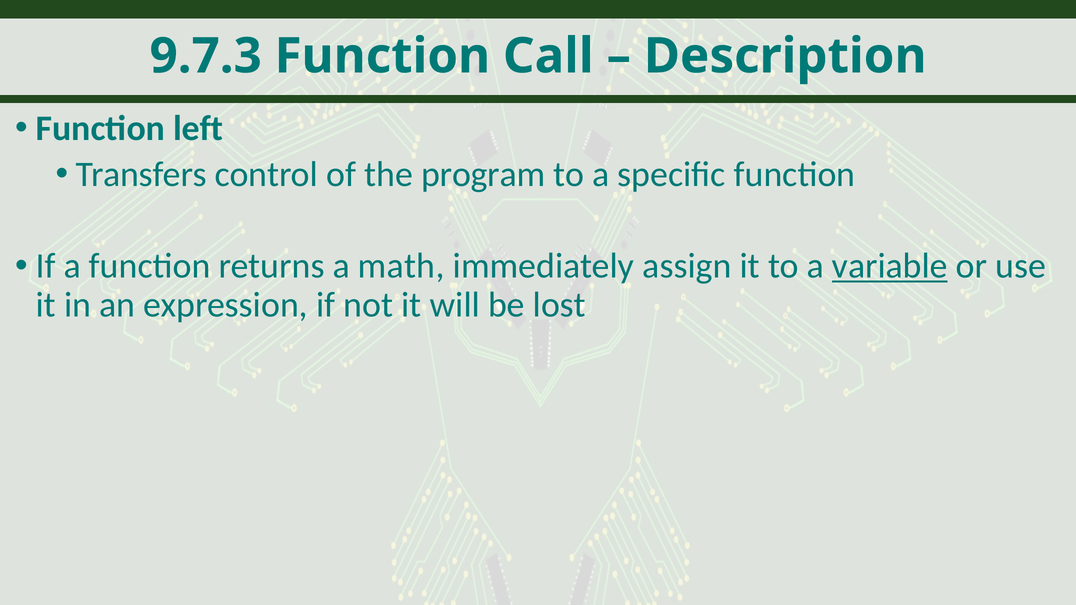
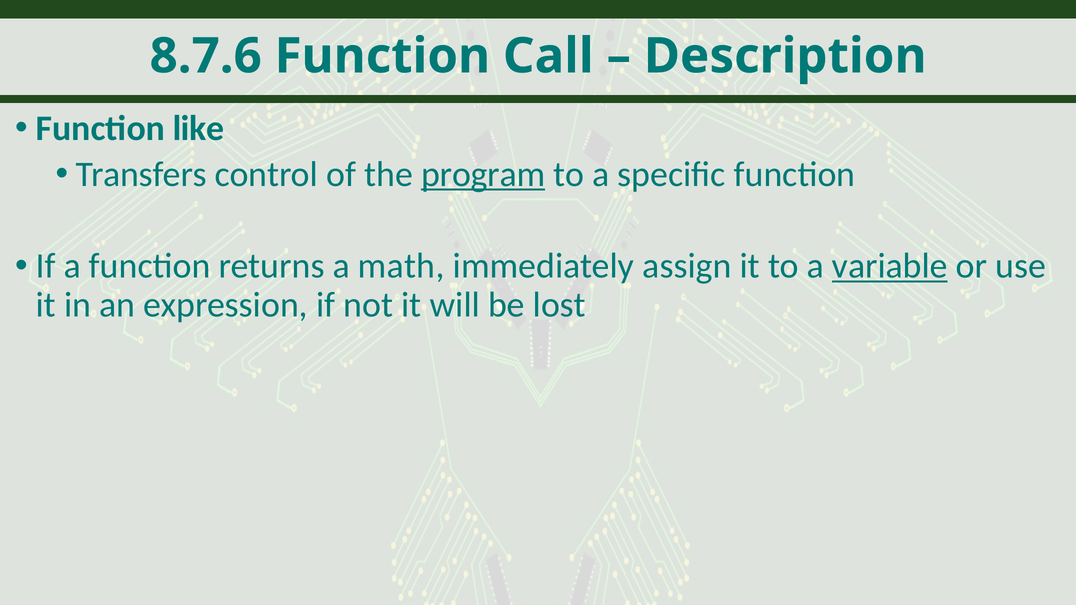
9.7.3: 9.7.3 -> 8.7.6 (206, 56)
left: left -> like (198, 128)
program underline: none -> present (483, 174)
